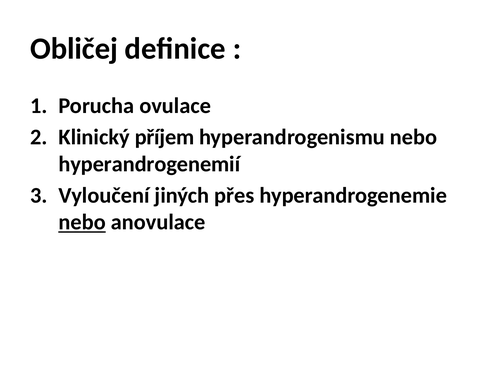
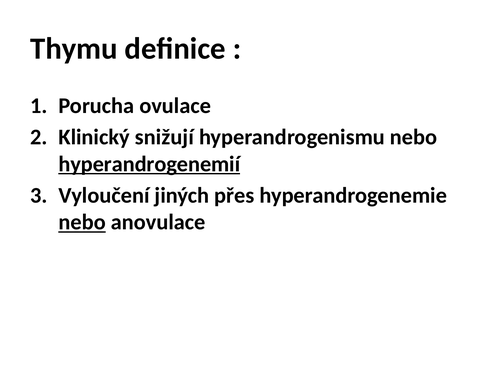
Obličej: Obličej -> Thymu (74, 49)
příjem: příjem -> snižují (164, 137)
hyperandrogenemií underline: none -> present (149, 164)
